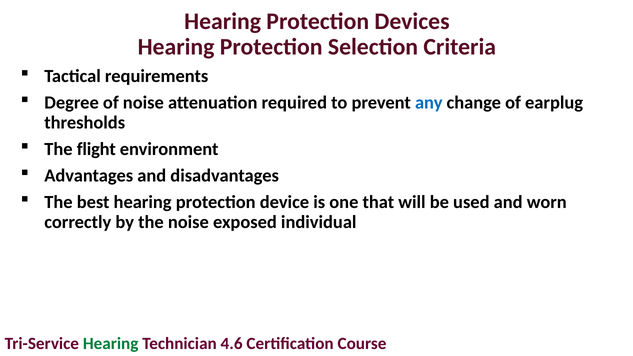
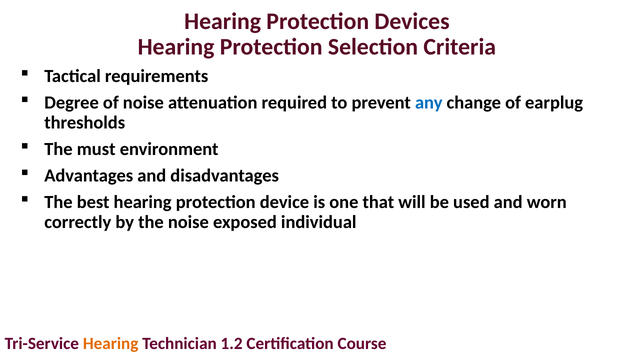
flight: flight -> must (96, 149)
Hearing colour: green -> orange (111, 344)
4.6: 4.6 -> 1.2 (232, 344)
